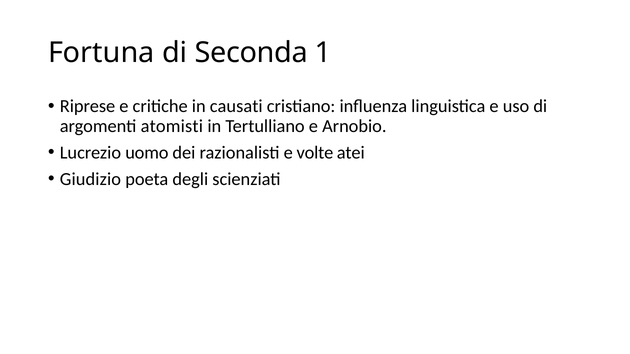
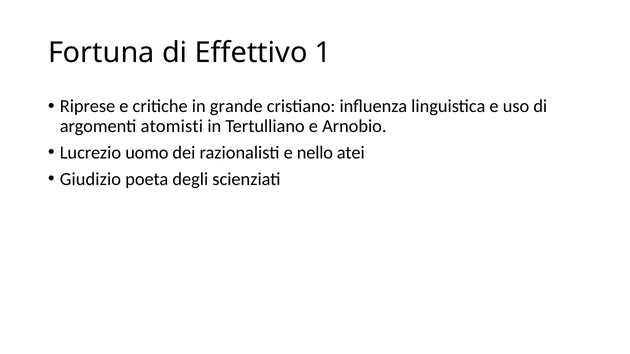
Seconda: Seconda -> Effettivo (251, 53)
causati: causati -> grande (236, 107)
volte: volte -> nello (315, 153)
